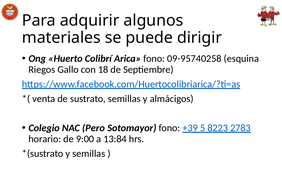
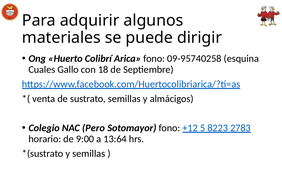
Riegos: Riegos -> Cuales (42, 70)
+39: +39 -> +12 (190, 128)
13:84: 13:84 -> 13:64 (115, 139)
